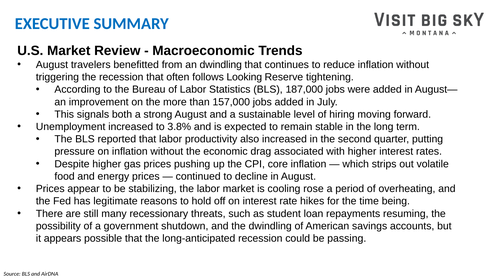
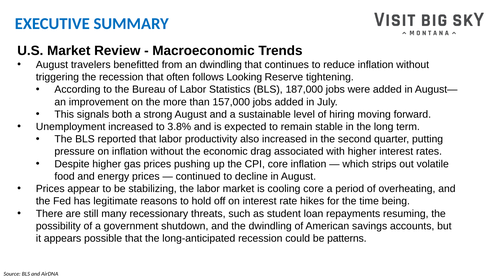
cooling rose: rose -> core (313, 189)
passing: passing -> patterns (347, 238)
